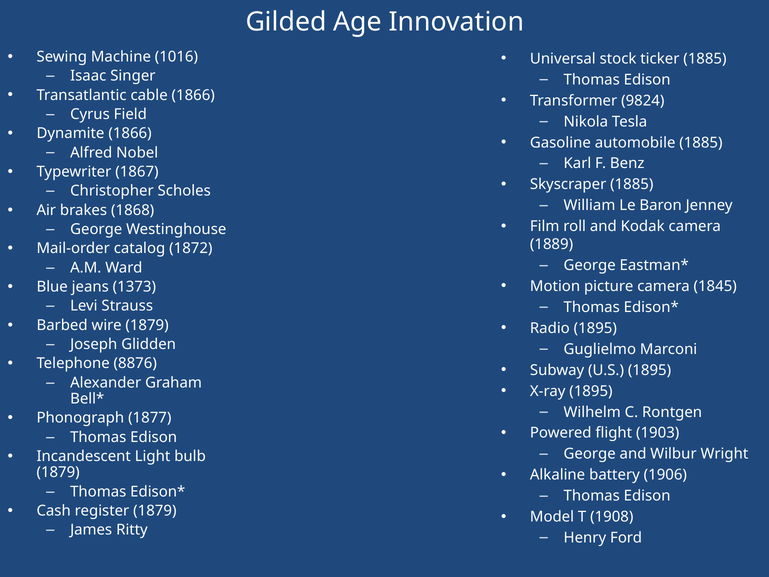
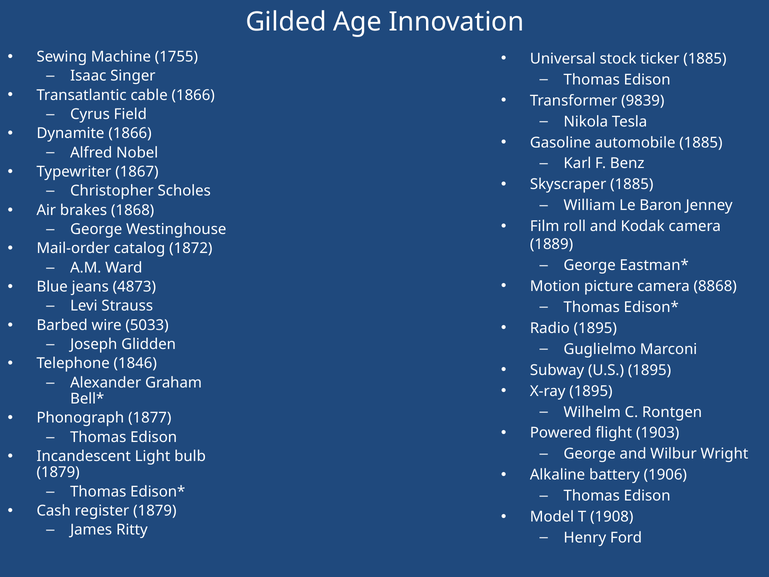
1016: 1016 -> 1755 (176, 57)
9824: 9824 -> 9839 (643, 101)
1845: 1845 -> 8868 (715, 286)
1373: 1373 -> 4873 (134, 287)
wire 1879: 1879 -> 5033 (147, 325)
8876: 8876 -> 1846 (135, 363)
